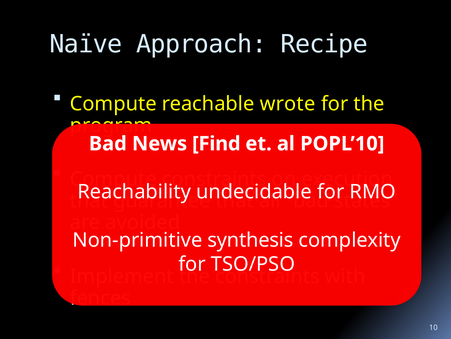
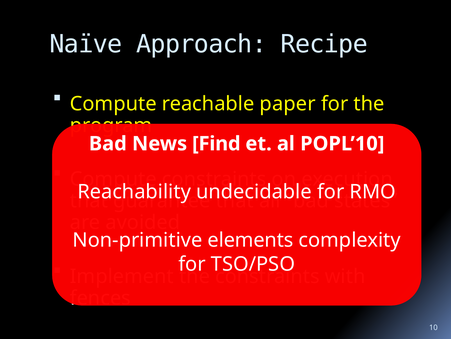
wrote: wrote -> paper (288, 104)
synthesis: synthesis -> elements (250, 240)
